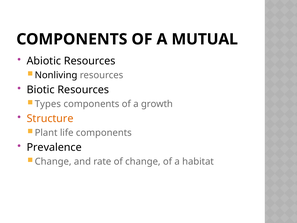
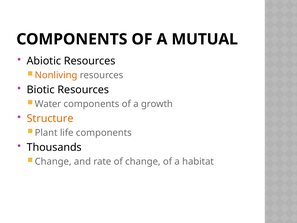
Nonliving colour: black -> orange (56, 75)
Types: Types -> Water (48, 104)
Prevalence: Prevalence -> Thousands (54, 147)
